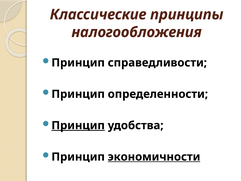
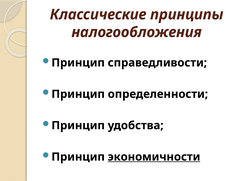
Принцип underline: present -> none (78, 125)
